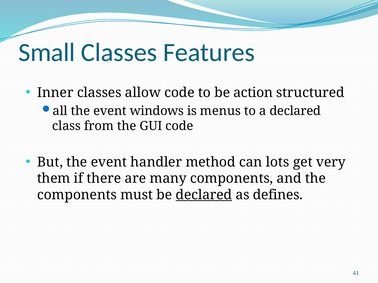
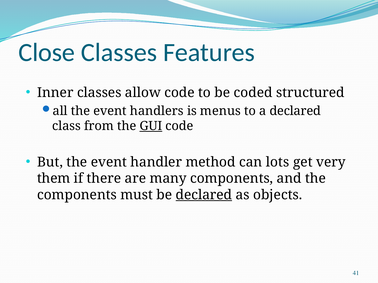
Small: Small -> Close (47, 53)
action: action -> coded (253, 93)
windows: windows -> handlers (157, 111)
GUI underline: none -> present (151, 126)
defines: defines -> objects (278, 195)
